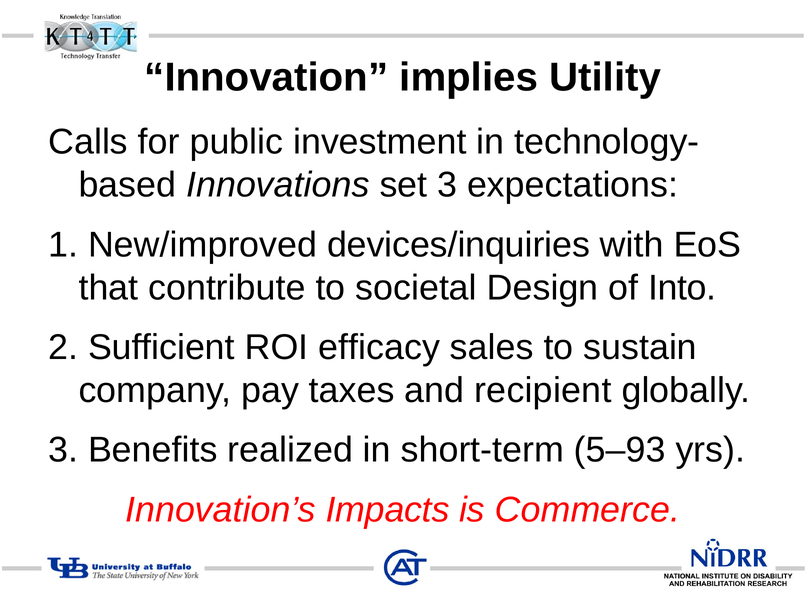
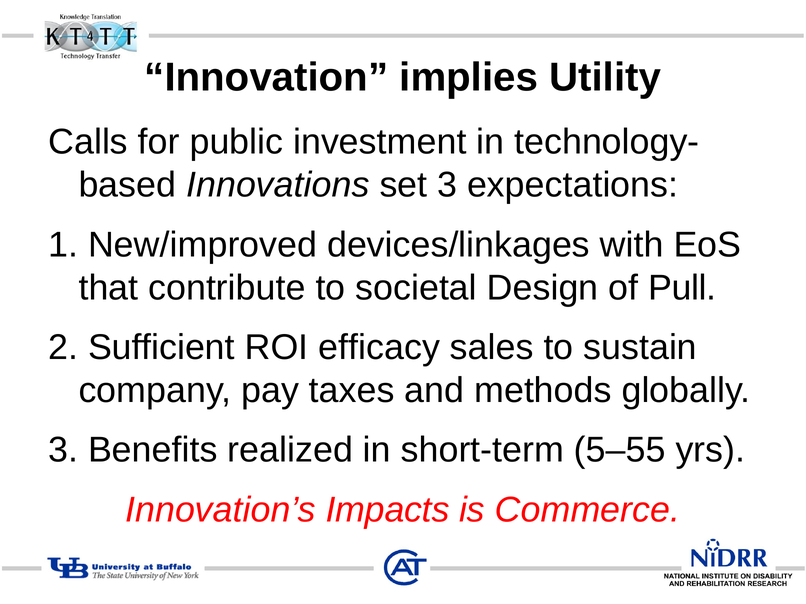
devices/inquiries: devices/inquiries -> devices/linkages (458, 245)
Into: Into -> Pull (682, 288)
recipient: recipient -> methods (543, 391)
5–93: 5–93 -> 5–55 (620, 451)
